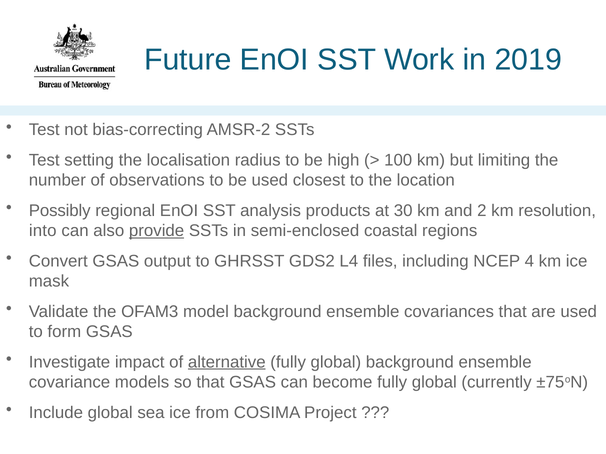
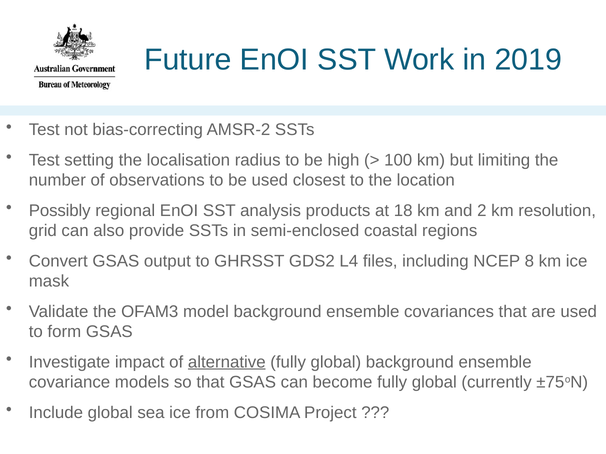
30: 30 -> 18 (403, 211)
into: into -> grid (43, 231)
provide underline: present -> none (157, 231)
4: 4 -> 8 (529, 261)
